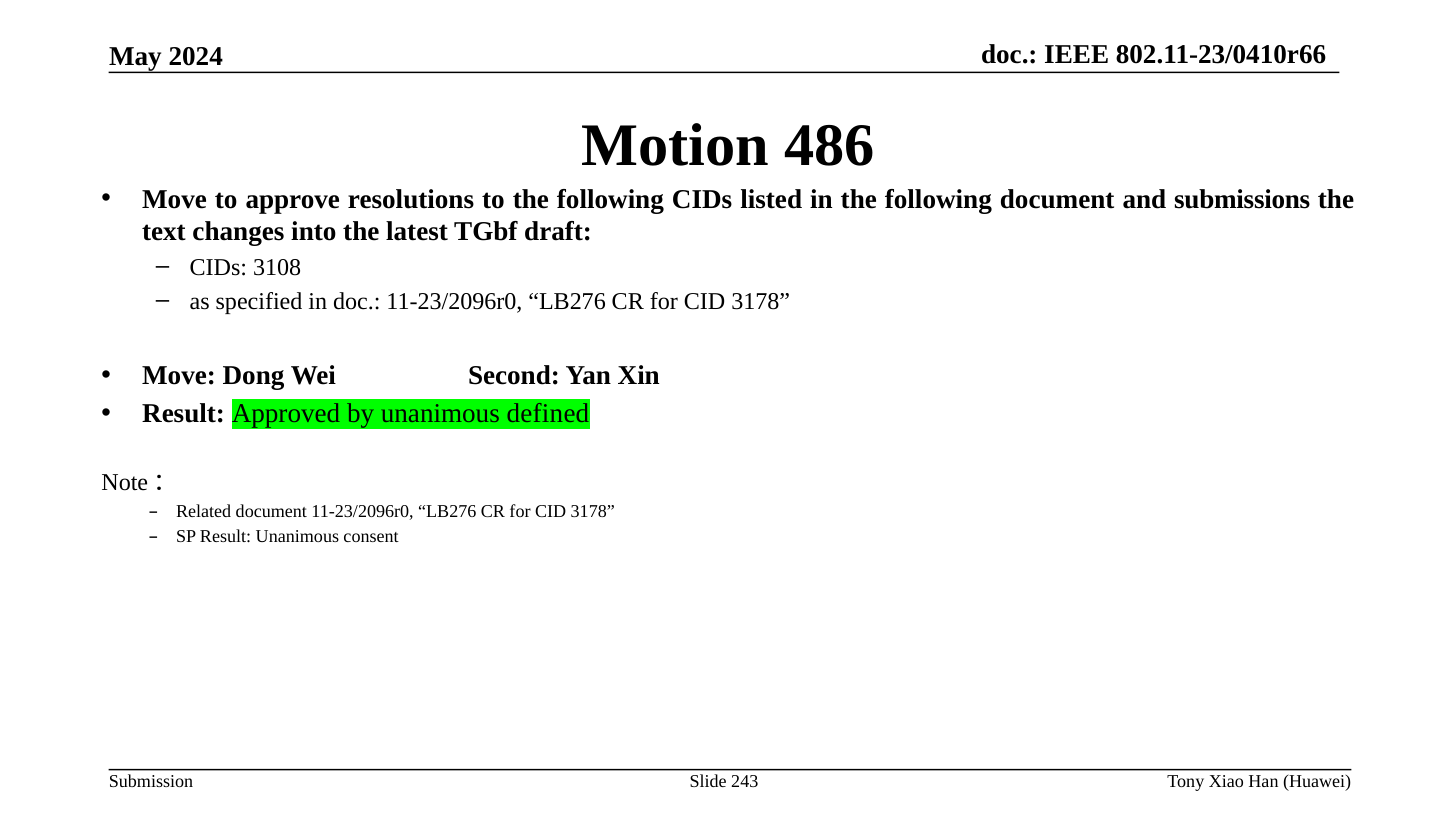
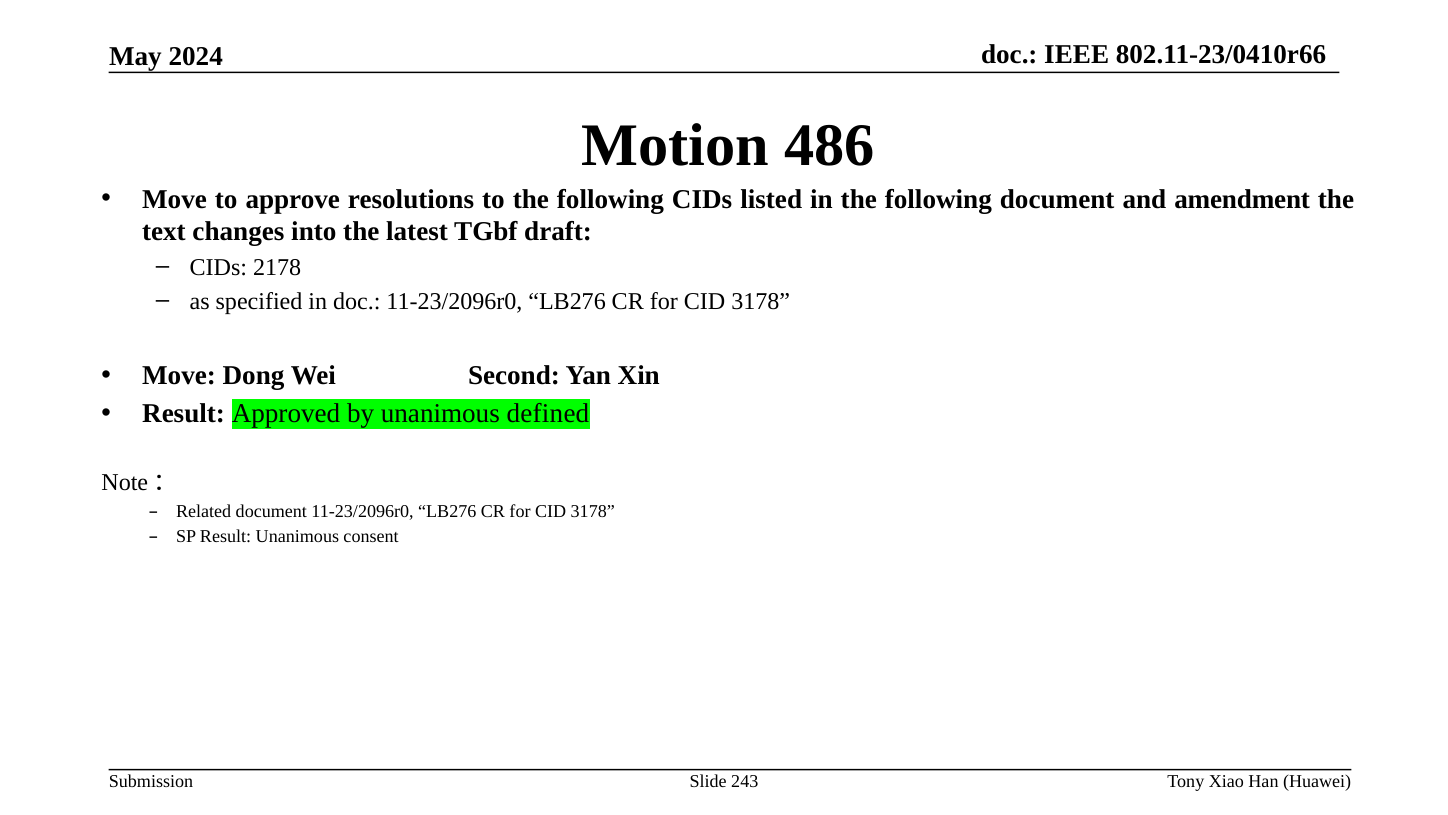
submissions: submissions -> amendment (1242, 199)
3108: 3108 -> 2178 (277, 267)
